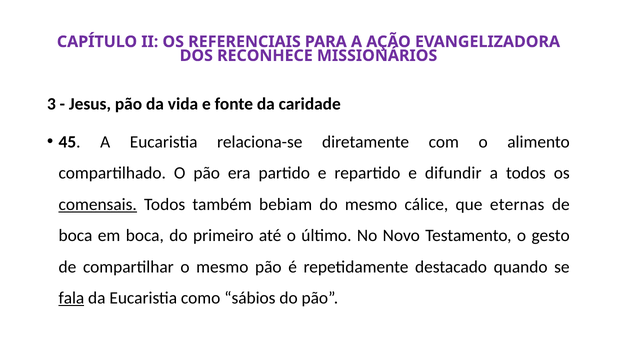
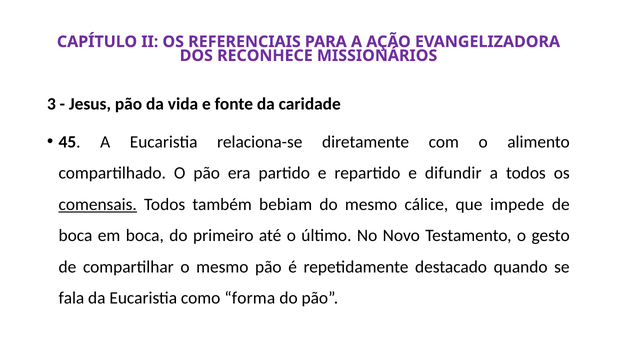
eternas: eternas -> impede (517, 204)
fala underline: present -> none (71, 298)
sábios: sábios -> forma (250, 298)
